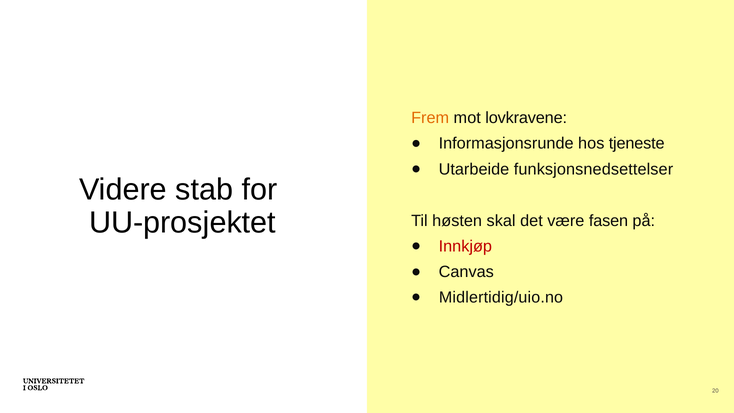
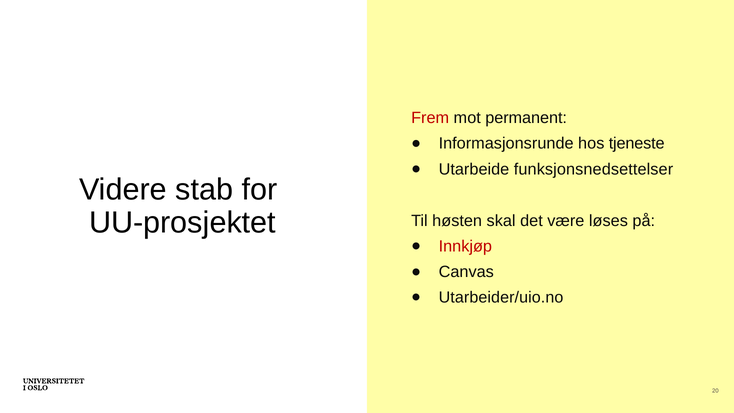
Frem colour: orange -> red (430, 118)
lovkravene: lovkravene -> permanent (526, 118)
fasen: fasen -> løses (608, 221)
Midlertidig/uio.no: Midlertidig/uio.no -> Utarbeider/uio.no (501, 298)
